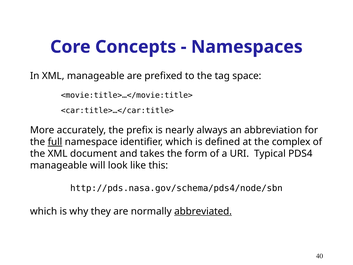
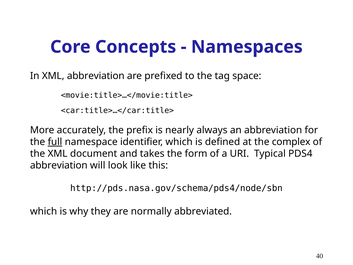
XML manageable: manageable -> abbreviation (96, 76)
manageable: manageable -> abbreviation (59, 165)
abbreviated underline: present -> none (203, 211)
